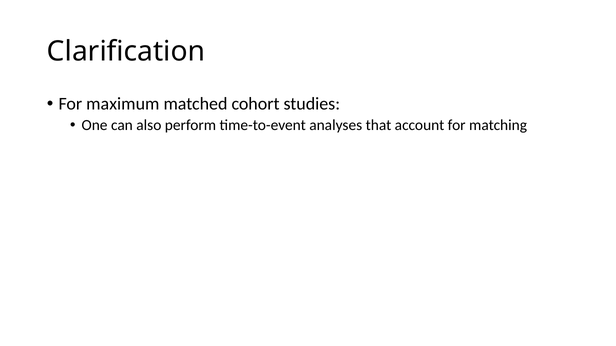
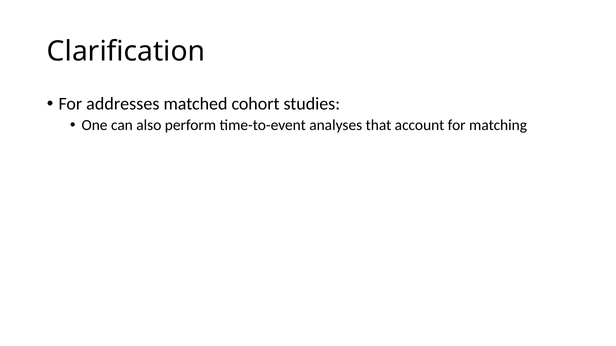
maximum: maximum -> addresses (123, 104)
